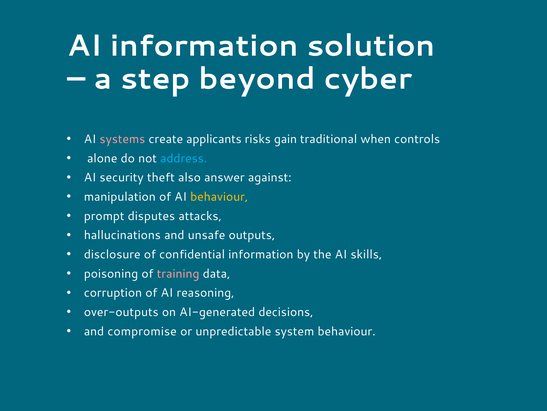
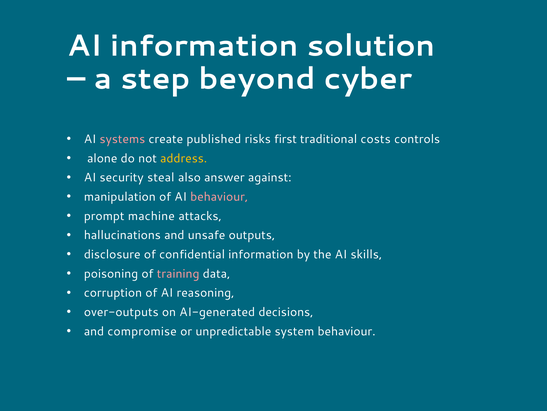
applicants: applicants -> published (214, 139)
gain: gain -> first (285, 139)
when: when -> costs (376, 139)
address colour: light blue -> yellow (184, 158)
theft: theft -> steal (161, 177)
behaviour colour: yellow -> pink (219, 196)
disputes: disputes -> machine (151, 216)
